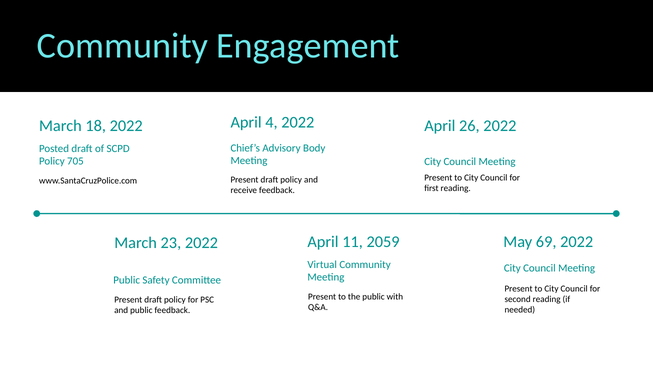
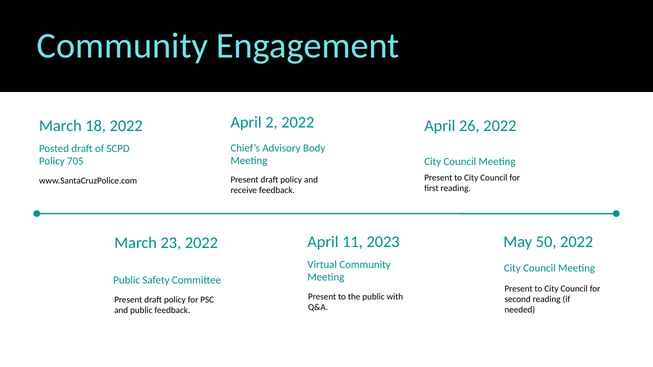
4: 4 -> 2 (271, 122)
69: 69 -> 50 (546, 242)
2059: 2059 -> 2023 (383, 242)
